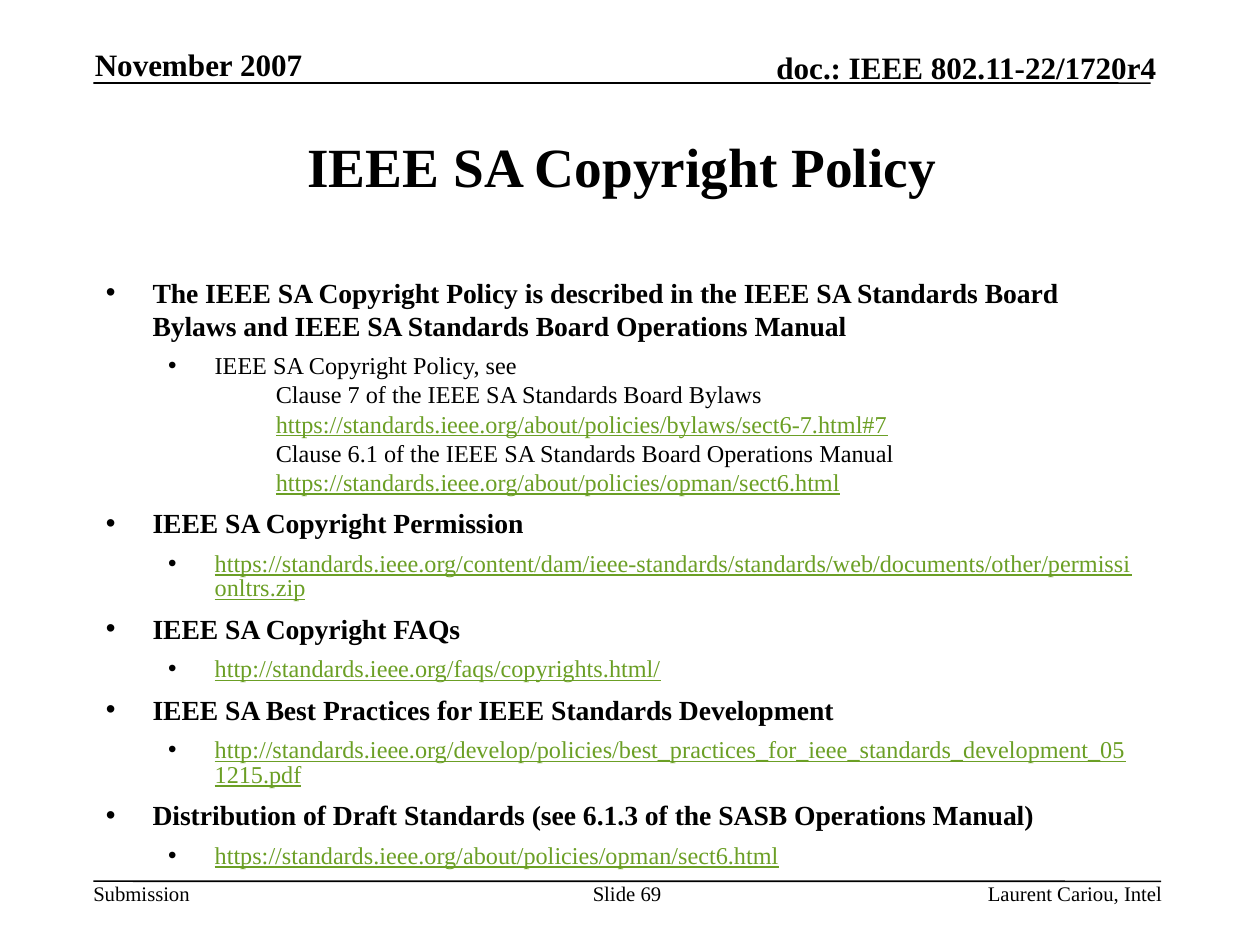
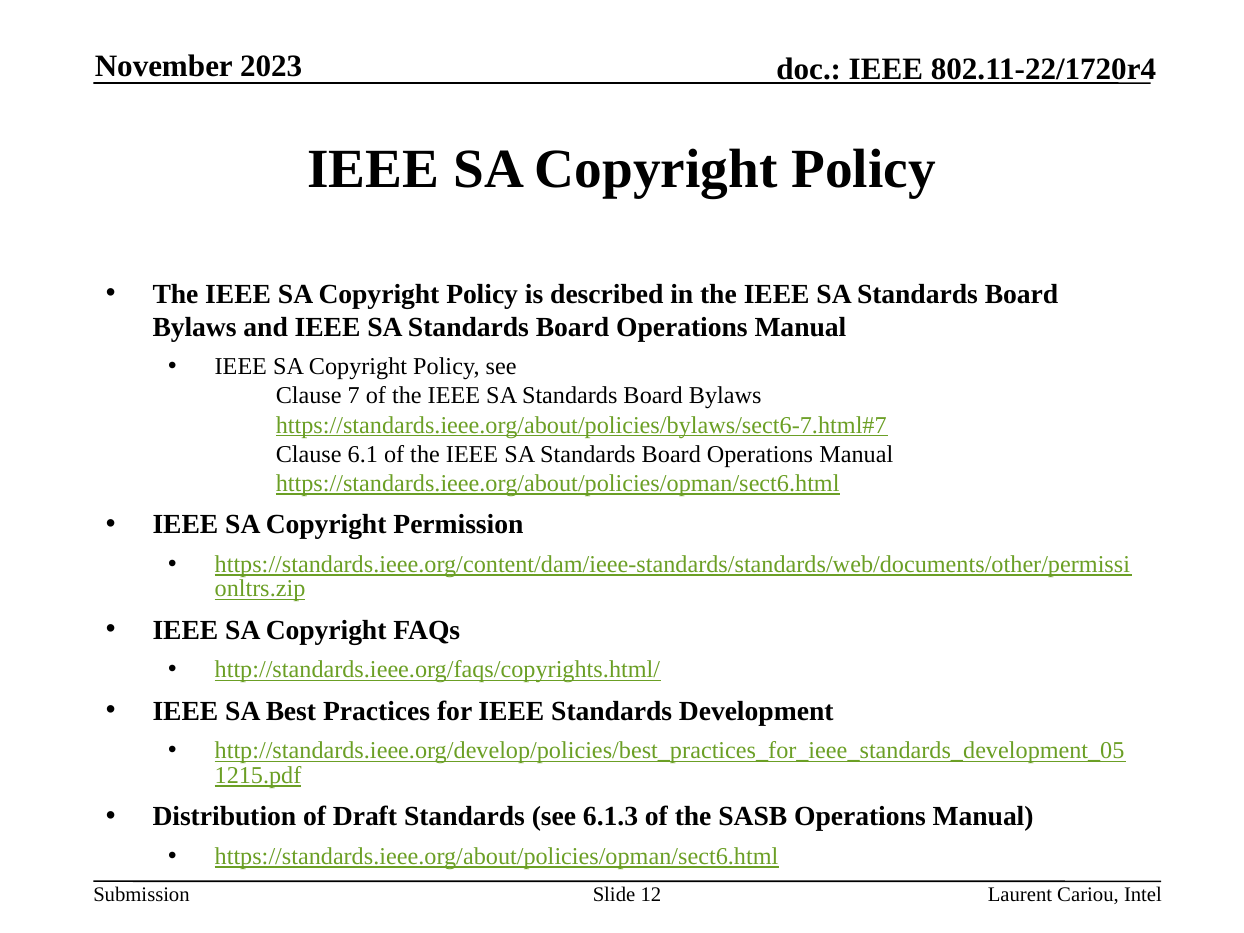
2007: 2007 -> 2023 (271, 66)
69: 69 -> 12 (651, 895)
